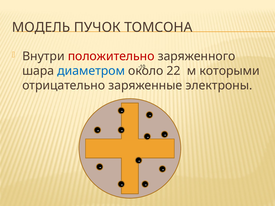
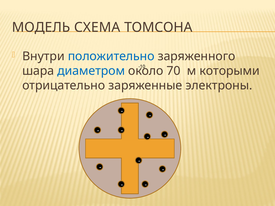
ПУЧОК: ПУЧОК -> СХЕМА (97, 27)
положительно colour: red -> blue (111, 56)
22: 22 -> 70 (174, 71)
